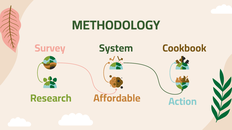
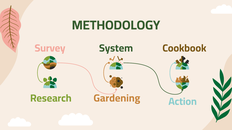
Affordable: Affordable -> Gardening (117, 98)
